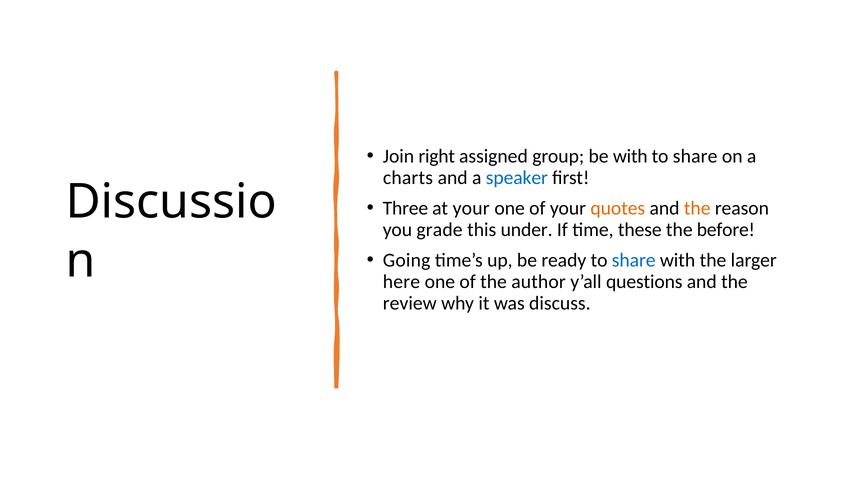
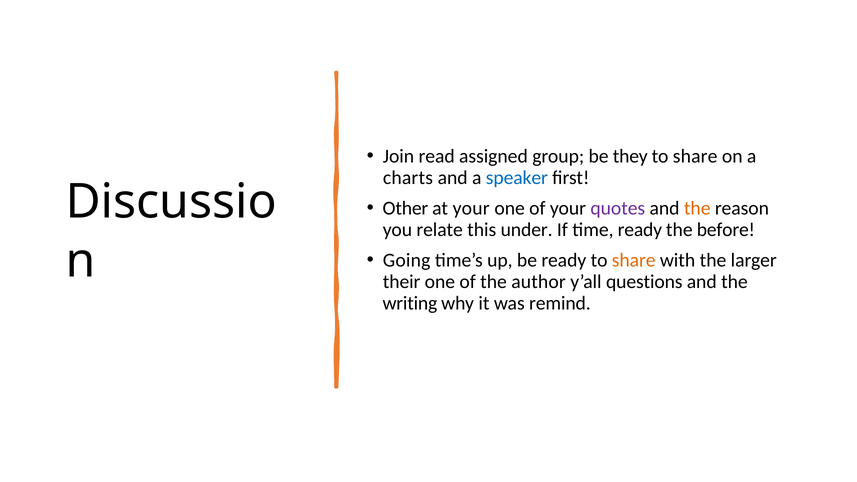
right: right -> read (437, 156)
be with: with -> they (630, 156)
Three: Three -> Other (405, 208)
quotes colour: orange -> purple (618, 208)
grade: grade -> relate (440, 230)
time these: these -> ready (640, 230)
share colour: blue -> orange (634, 260)
here: here -> their (402, 282)
review: review -> writing (410, 303)
discuss: discuss -> remind (560, 303)
